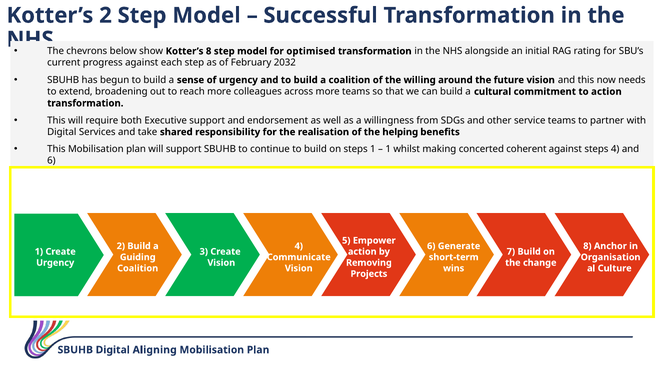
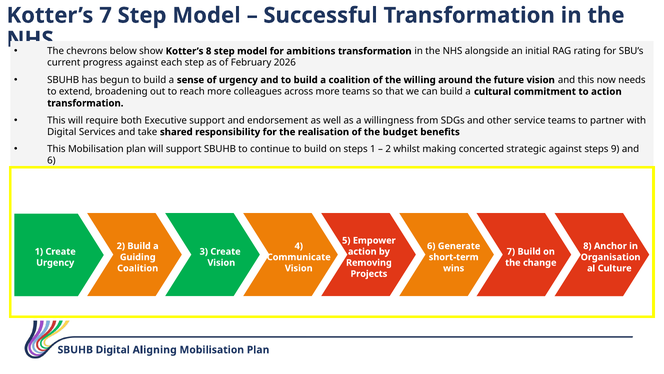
Kotter’s 2: 2 -> 7 (106, 15)
optimised: optimised -> ambitions (311, 51)
2032: 2032 -> 2026 (285, 63)
helping: helping -> budget (400, 132)
1: 1 -> 2 (388, 149)
coherent: coherent -> strategic (526, 149)
steps 4: 4 -> 9 (615, 149)
